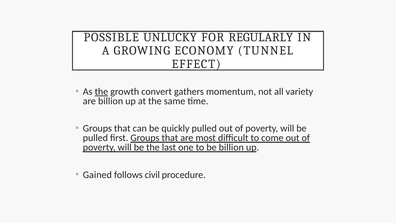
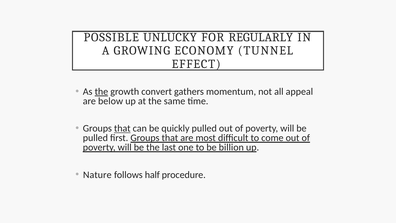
variety: variety -> appeal (299, 92)
are billion: billion -> below (111, 101)
that underline: none -> present (122, 128)
Gained: Gained -> Nature (97, 175)
civil: civil -> half (152, 175)
